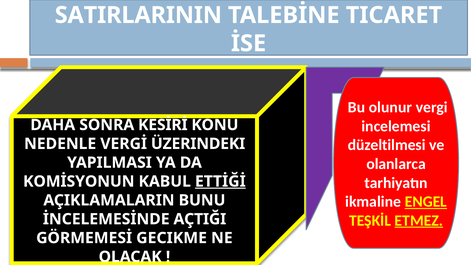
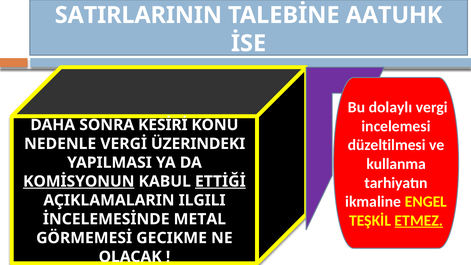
TICARET: TICARET -> AATUHK (394, 15)
olunur: olunur -> dolaylı (390, 107)
olanlarca: olanlarca -> kullanma (396, 164)
KOMİSYONUN underline: none -> present (79, 181)
ENGEL underline: present -> none (426, 202)
BUNU: BUNU -> ILGILI (202, 200)
AÇTIĞI: AÇTIĞI -> METAL (200, 219)
